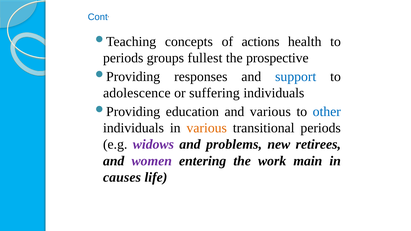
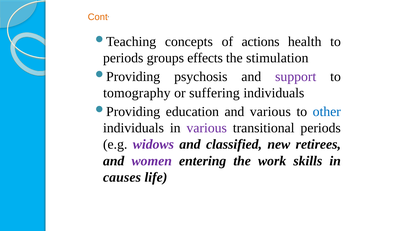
Cont colour: blue -> orange (98, 17)
fullest: fullest -> effects (205, 58)
prospective: prospective -> stimulation (277, 58)
responses: responses -> psychosis (201, 77)
support colour: blue -> purple (296, 77)
adolescence: adolescence -> tomography (137, 93)
various colour: orange -> purple (207, 128)
problems: problems -> classified (234, 144)
main: main -> skills (308, 161)
